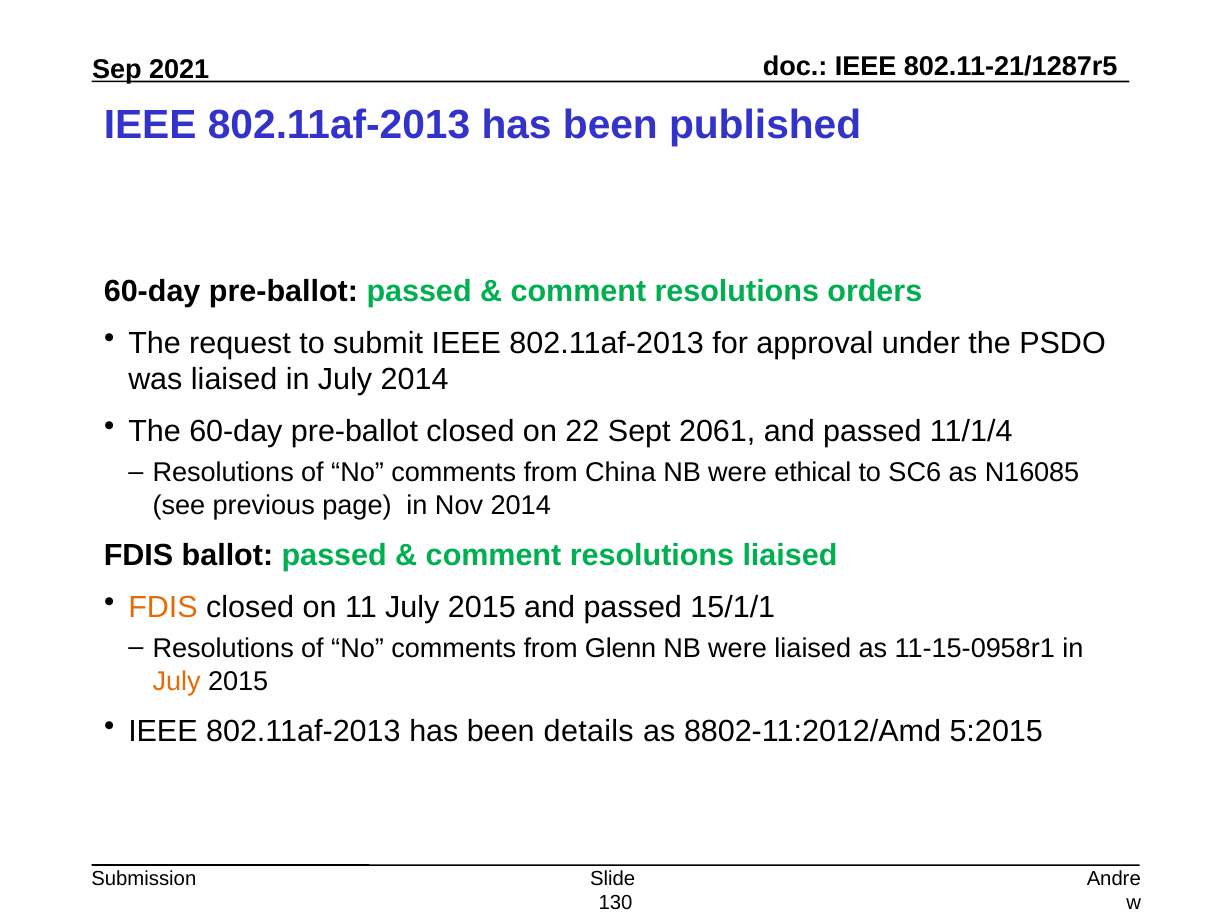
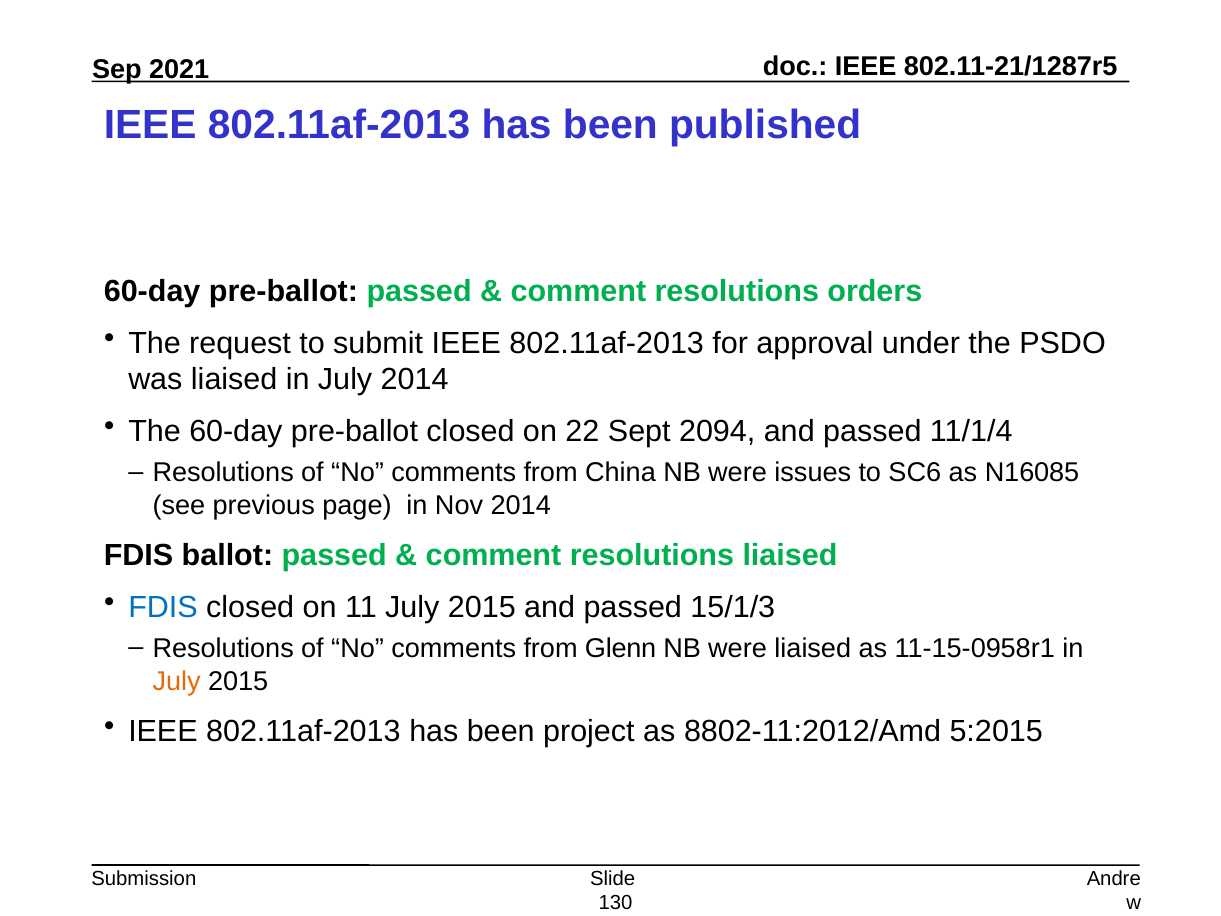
2061: 2061 -> 2094 (717, 432)
ethical: ethical -> issues (813, 473)
FDIS colour: orange -> blue (163, 607)
15/1/1: 15/1/1 -> 15/1/3 (733, 607)
details: details -> project (589, 731)
